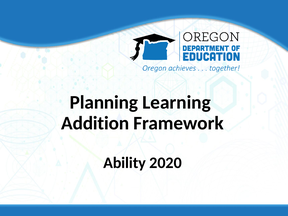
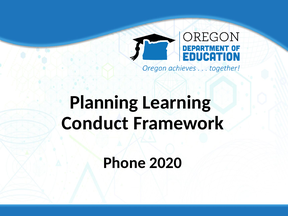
Addition: Addition -> Conduct (95, 123)
Ability: Ability -> Phone (124, 163)
